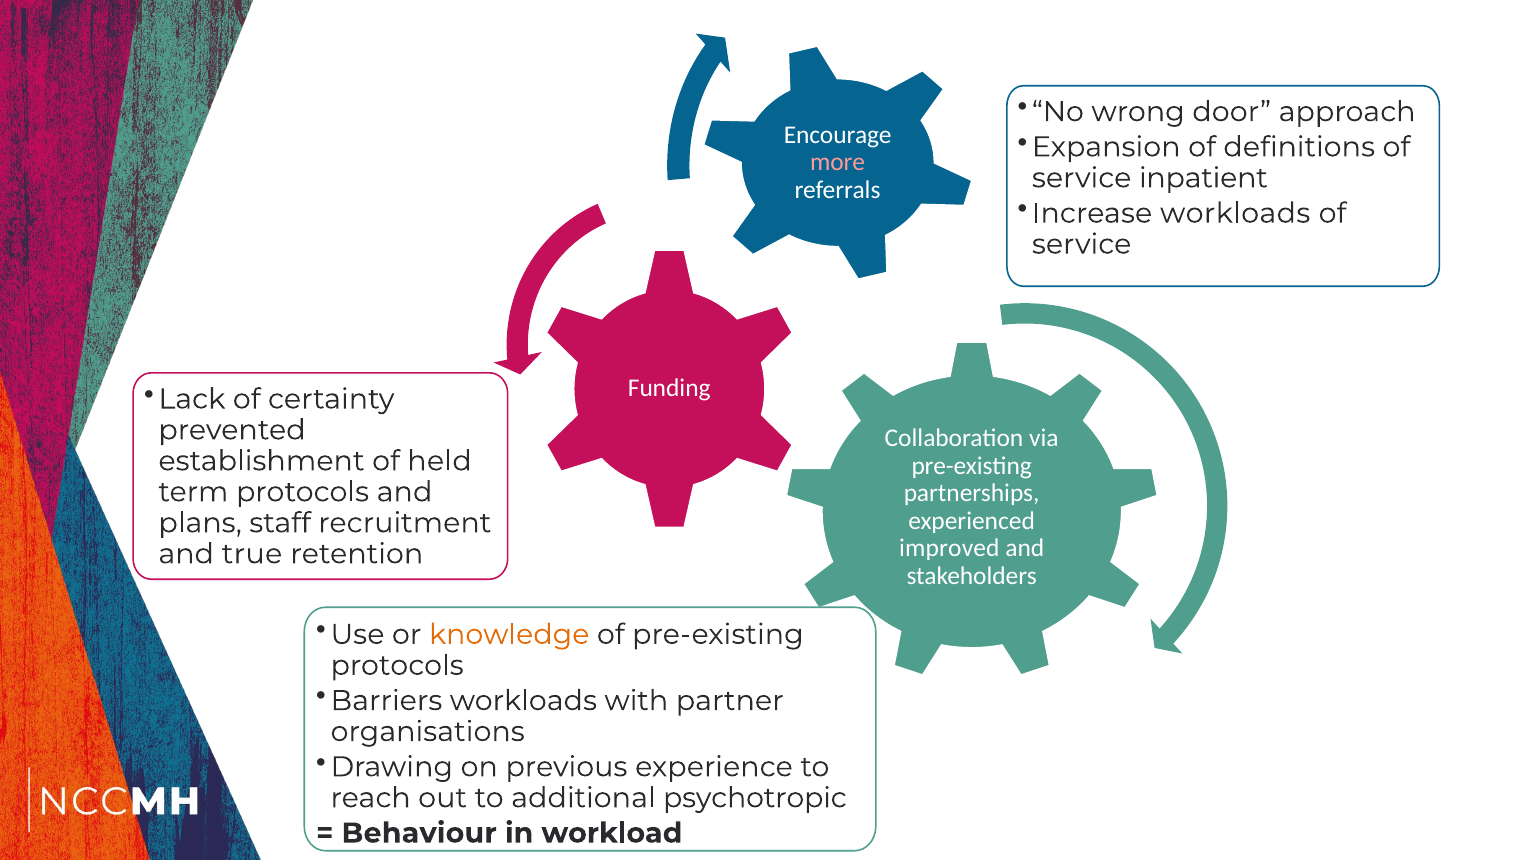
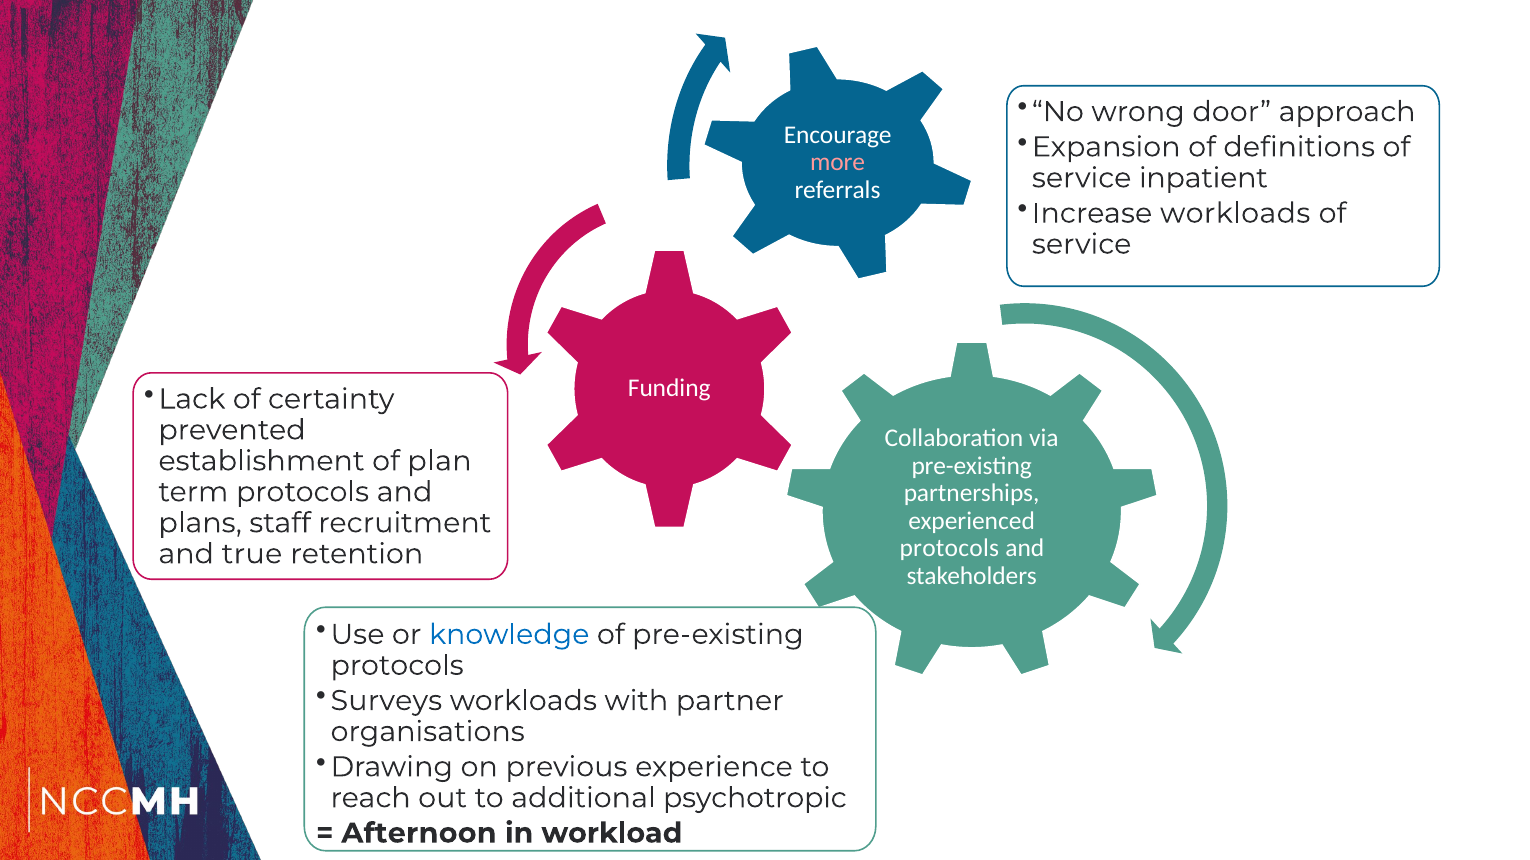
held: held -> plan (439, 461)
improved: improved -> protocols (949, 549)
knowledge colour: orange -> blue (509, 635)
Barriers: Barriers -> Surveys (386, 701)
Behaviour: Behaviour -> Afternoon (419, 834)
